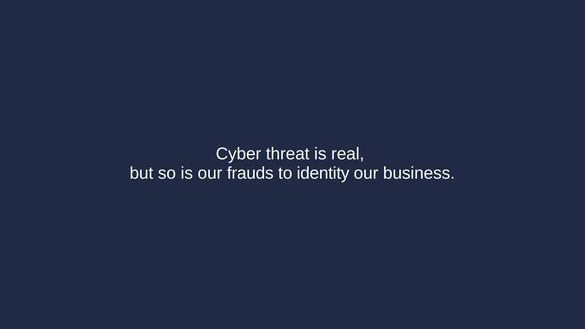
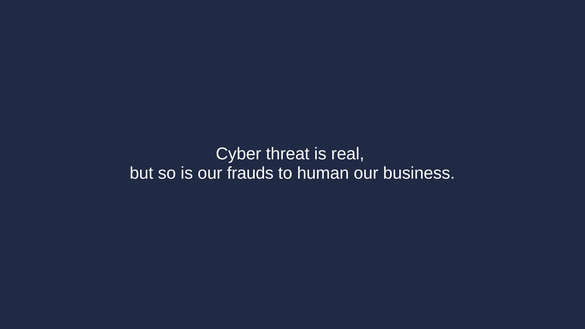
identity: identity -> human (323, 173)
